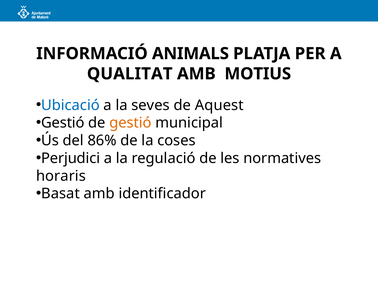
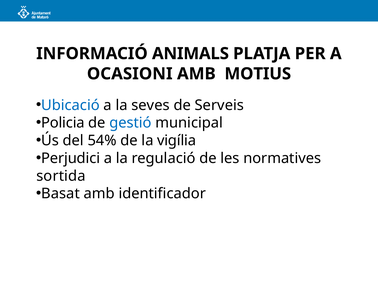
QUALITAT: QUALITAT -> OCASIONI (130, 74)
Aquest: Aquest -> Serveis (219, 105)
Gestió: Gestió -> Policia (63, 123)
gestió colour: orange -> blue (130, 123)
86%: 86% -> 54% (102, 140)
coses: coses -> vigília (177, 140)
horaris: horaris -> sortida (61, 176)
